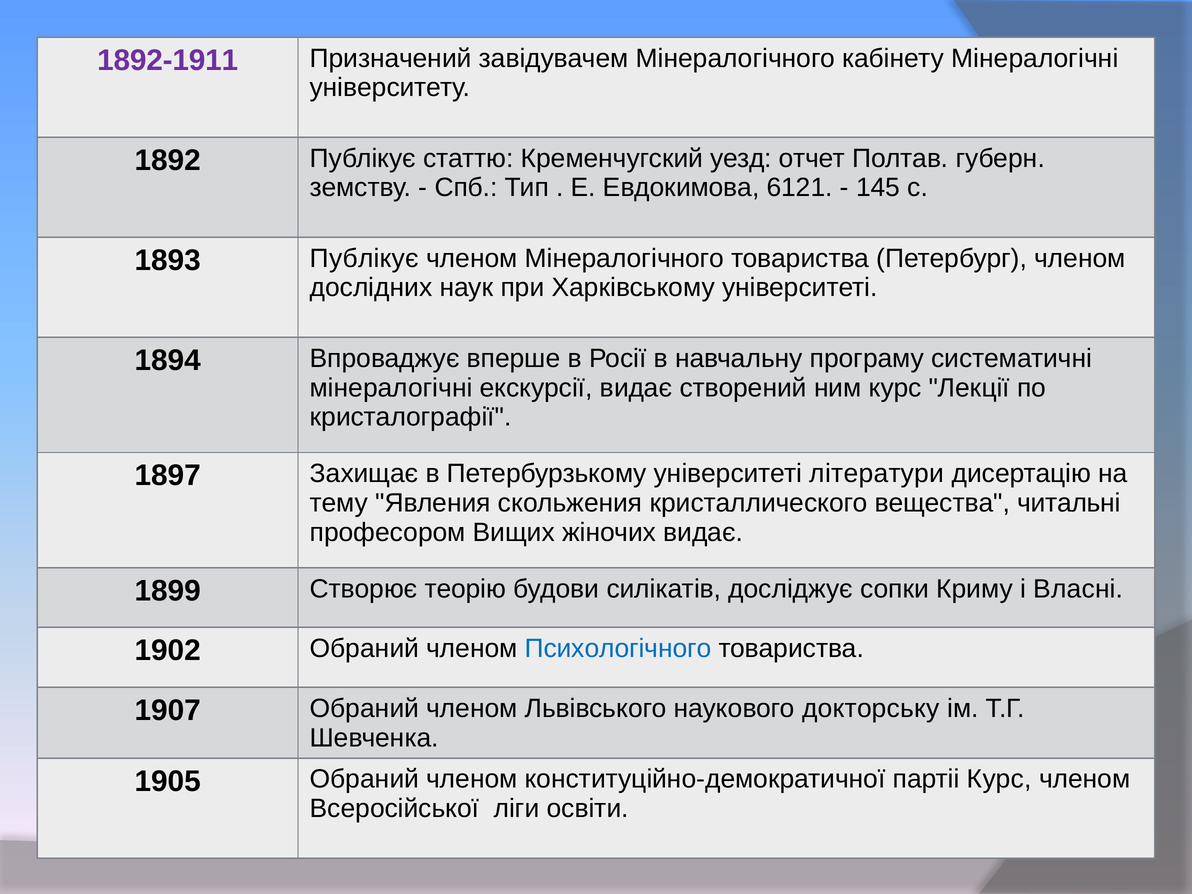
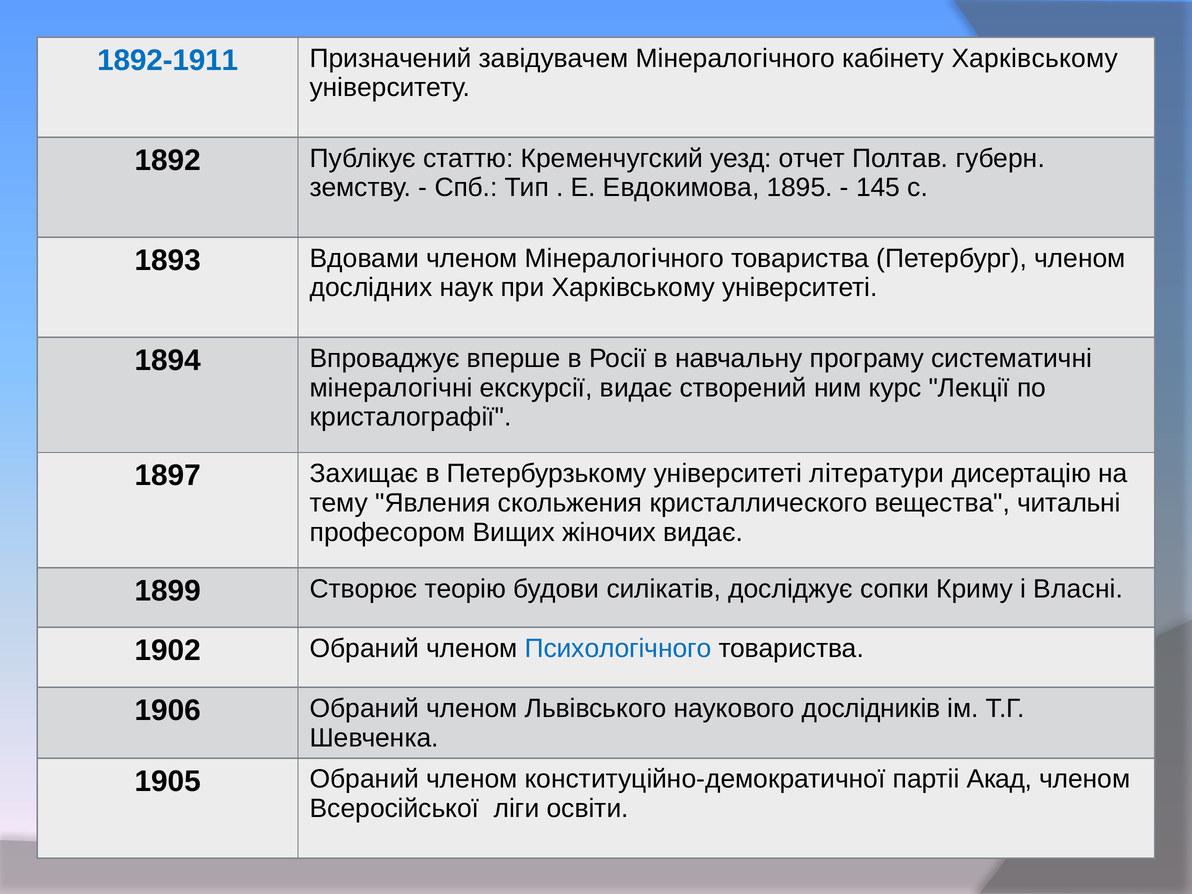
1892-1911 colour: purple -> blue (168, 60)
кабiнету Мiнералогiчнi: Мiнералогiчнi -> Харкiвському (1035, 58)
6121: 6121 -> 1895 (800, 188)
1893 Публiкує: Публiкує -> Вдовами (364, 258)
1907: 1907 -> 1906 (168, 710)
докторську: докторську -> дослiдникiв (871, 708)
партii Курс: Курс -> Акад (999, 779)
